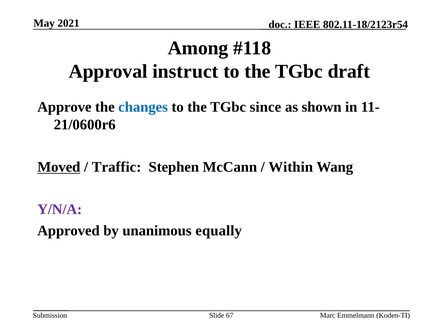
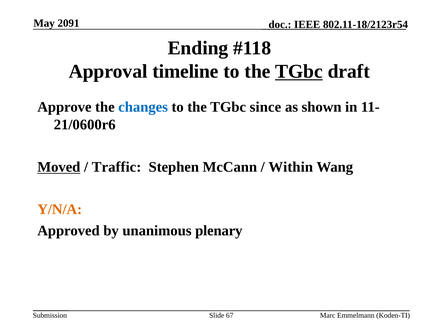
2021: 2021 -> 2091 (68, 23)
Among: Among -> Ending (198, 48)
instruct: instruct -> timeline (186, 72)
TGbc underline: none -> present (299, 72)
Y/N/A colour: purple -> orange (60, 210)
equally: equally -> plenary (219, 231)
